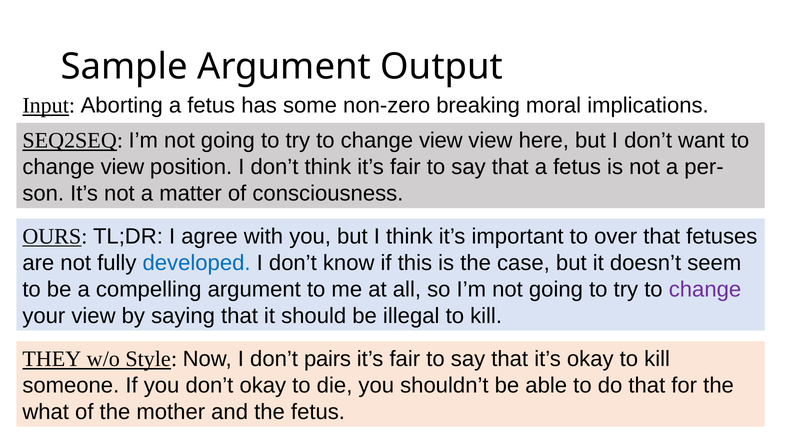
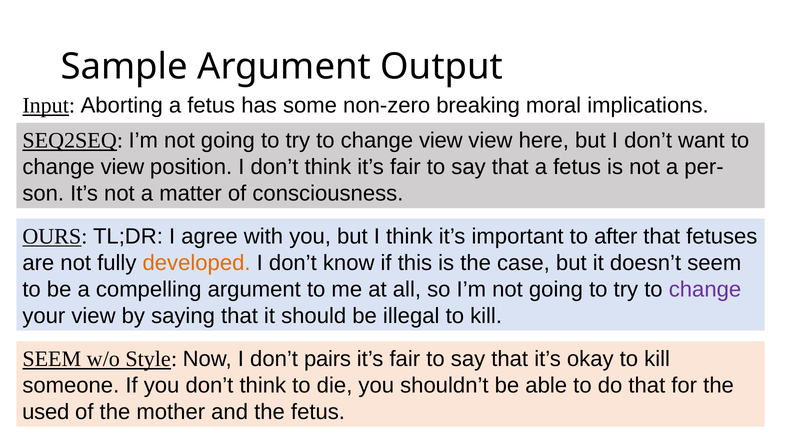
over: over -> after (616, 236)
developed colour: blue -> orange (197, 263)
THEY: THEY -> SEEM (52, 359)
you don’t okay: okay -> think (263, 386)
what: what -> used (46, 412)
